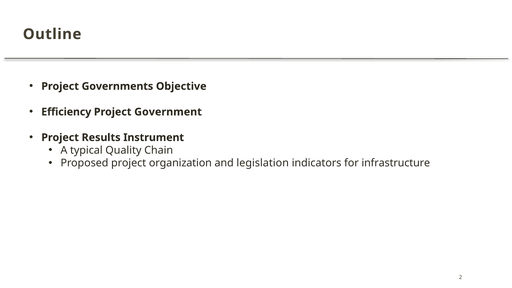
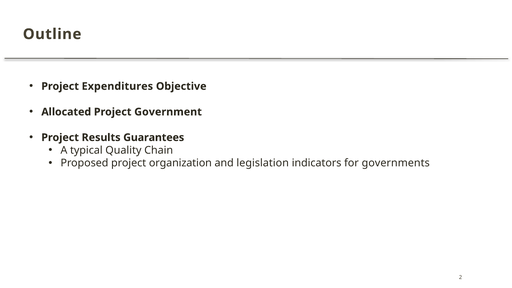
Governments: Governments -> Expenditures (117, 86)
Efficiency: Efficiency -> Allocated (66, 112)
Instrument: Instrument -> Guarantees (154, 138)
infrastructure: infrastructure -> governments (396, 163)
